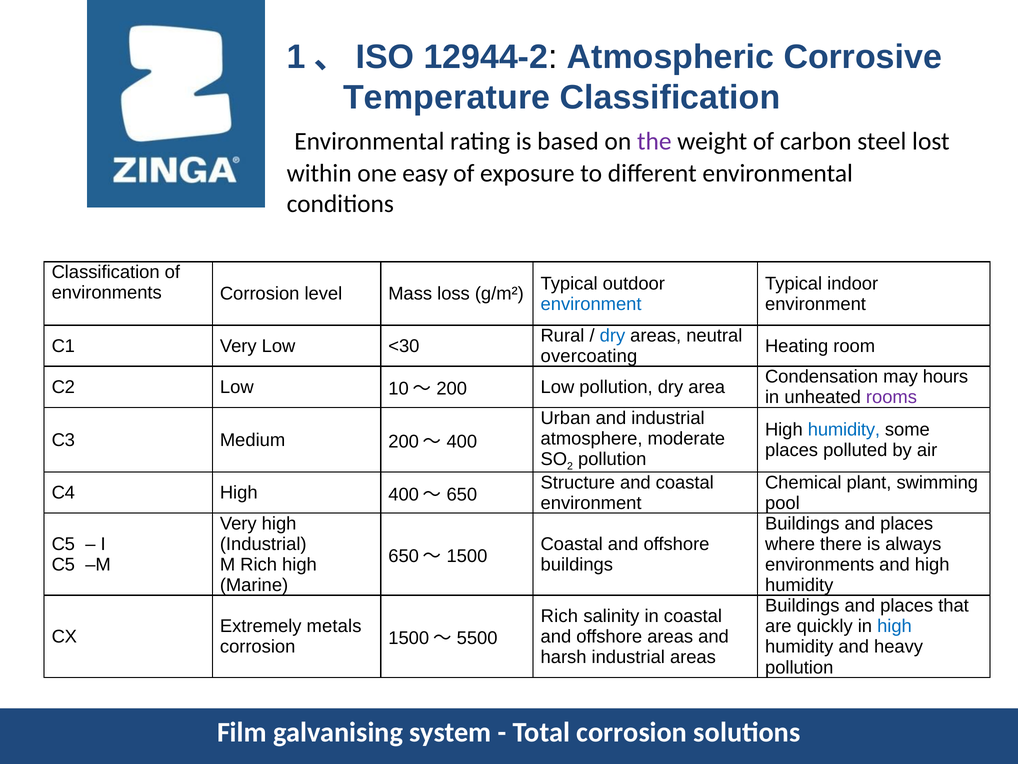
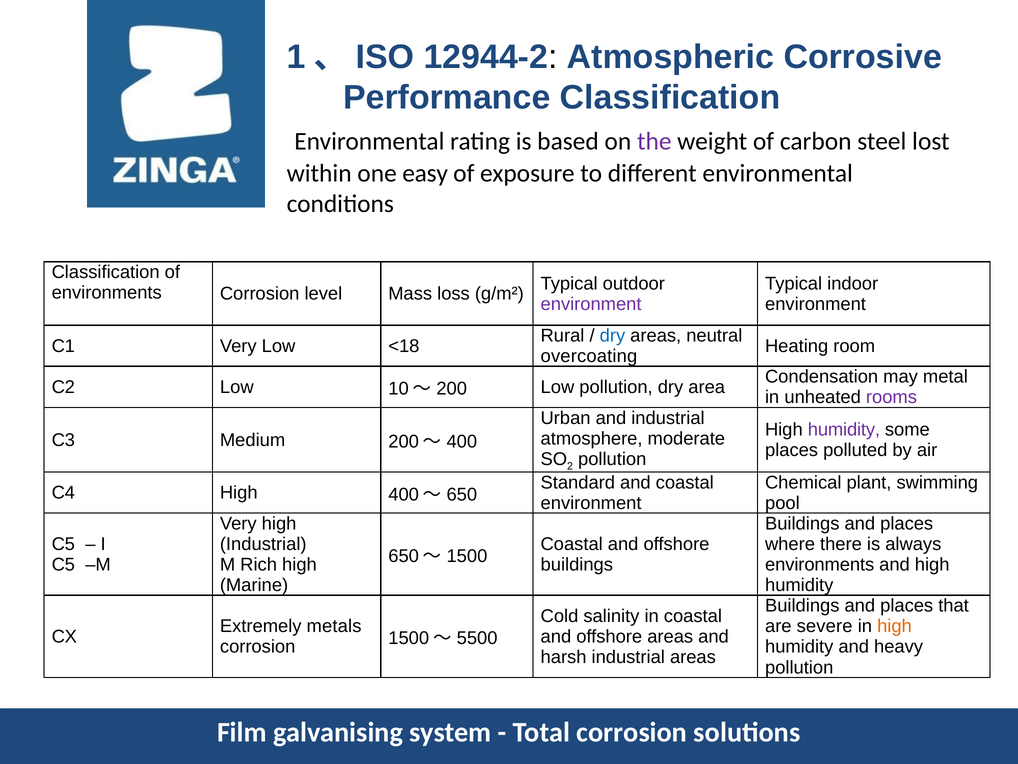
Temperature: Temperature -> Performance (447, 98)
environment colour: blue -> purple (591, 304)
<30: <30 -> <18 (404, 346)
hours: hours -> metal (945, 377)
humidity colour: blue -> purple (844, 429)
Structure: Structure -> Standard (578, 482)
Rich: Rich -> Cold (559, 616)
quickly: quickly -> severe (825, 626)
high colour: blue -> orange (894, 626)
